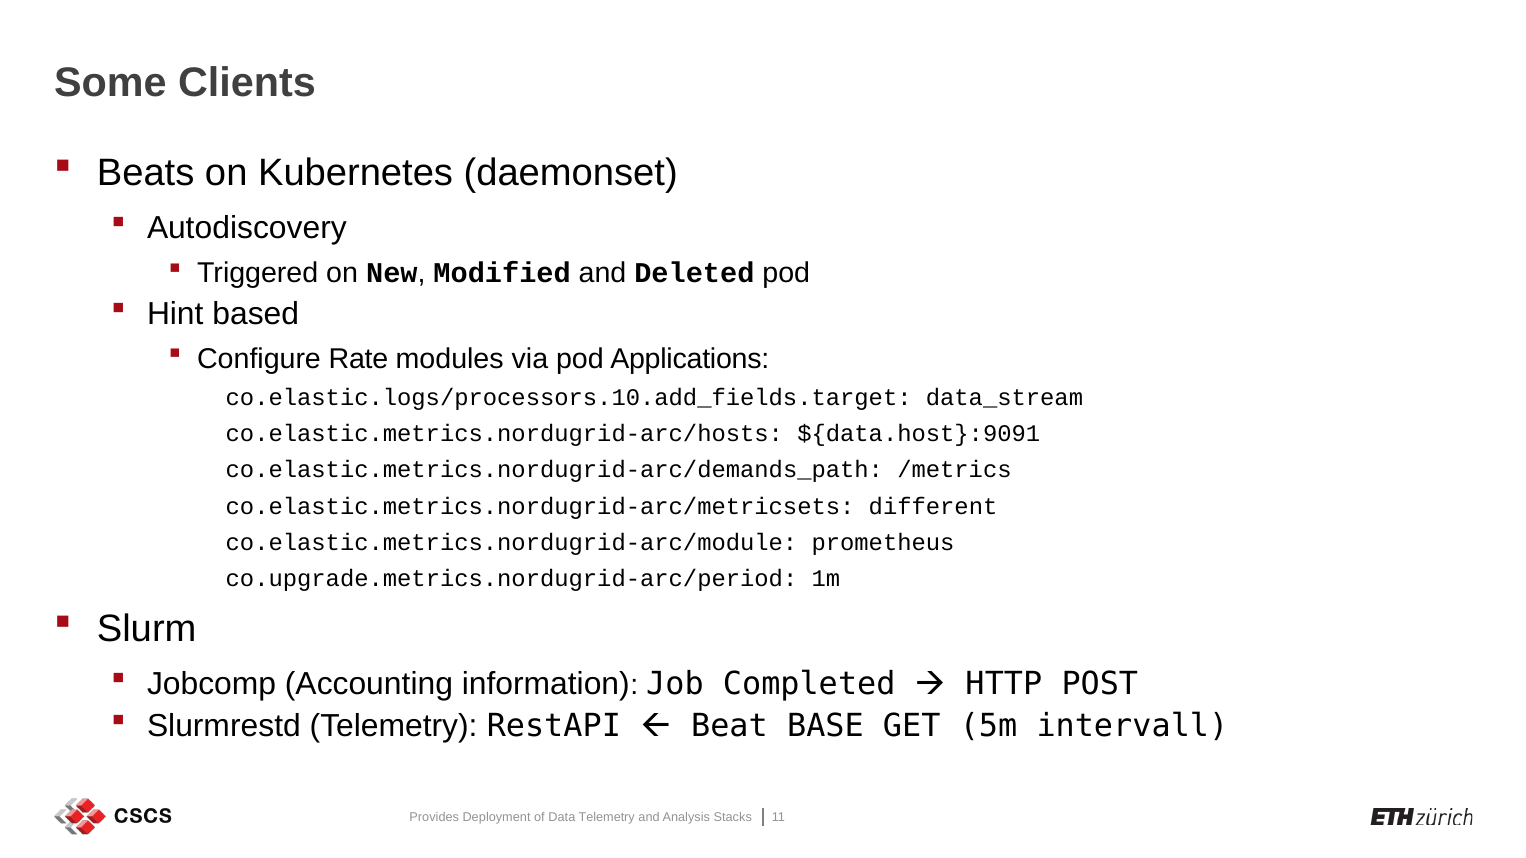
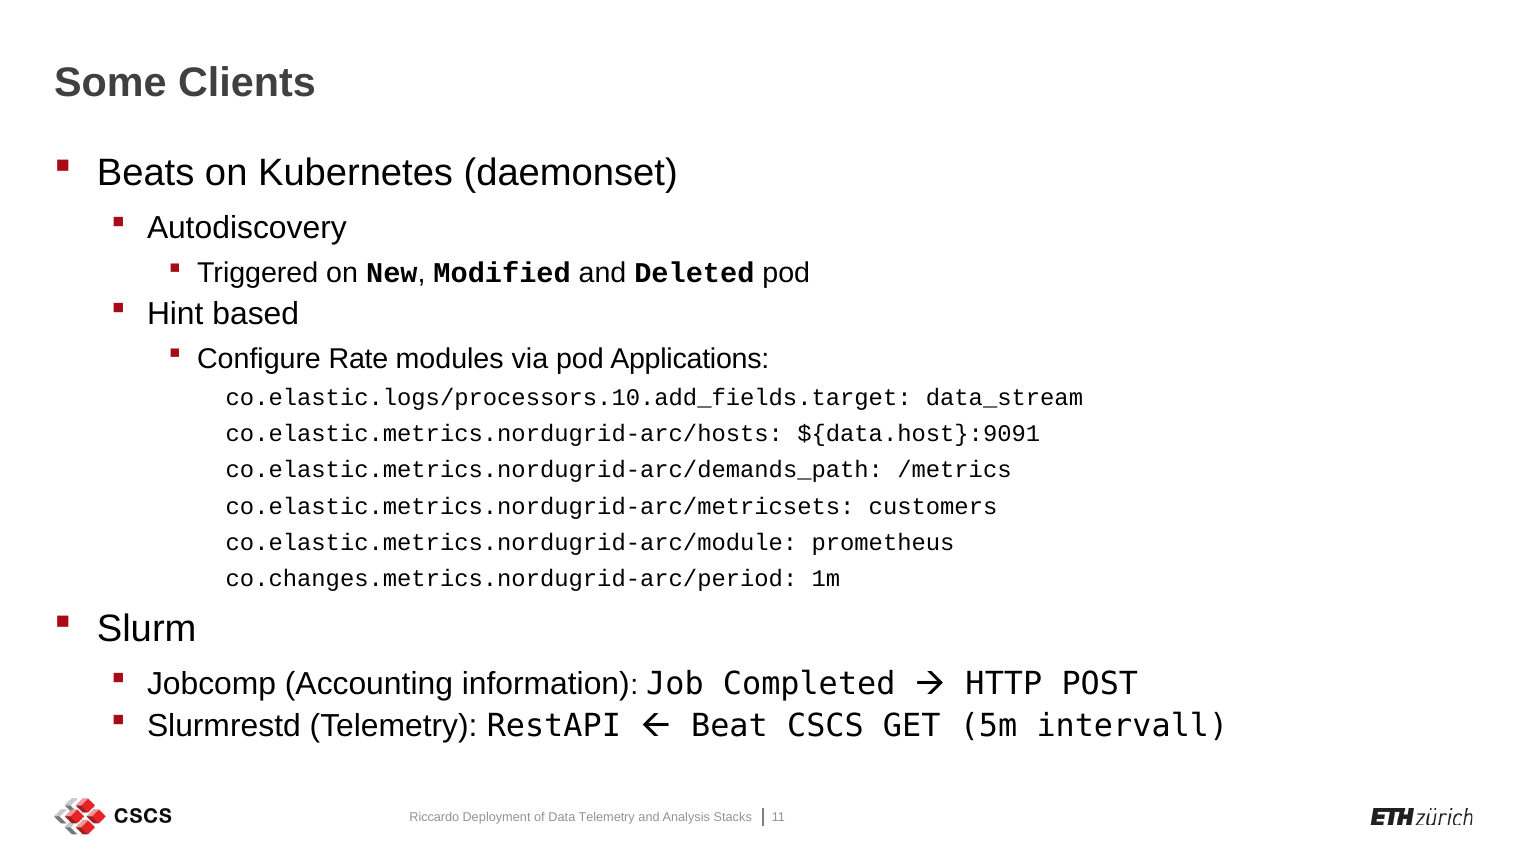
different: different -> customers (933, 506)
co.upgrade.metrics.nordugrid-arc/period: co.upgrade.metrics.nordugrid-arc/period -> co.changes.metrics.nordugrid-arc/period (512, 579)
BASE: BASE -> CSCS (825, 726)
Provides: Provides -> Riccardo (434, 818)
